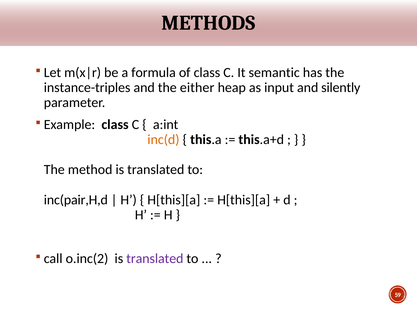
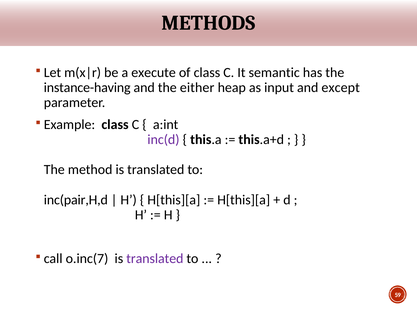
formula: formula -> execute (154, 73)
instance-triples: instance-triples -> instance-having (87, 88)
silently: silently -> except (341, 88)
inc(d colour: orange -> purple (163, 140)
o.inc(2: o.inc(2 -> o.inc(7 (87, 259)
